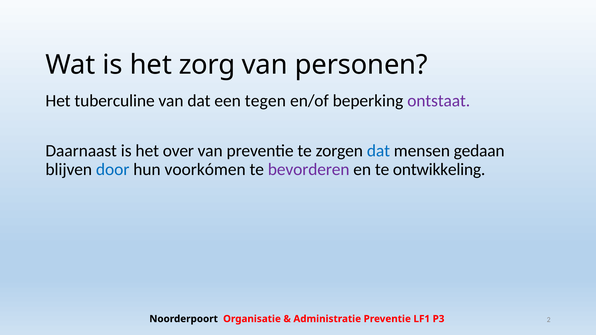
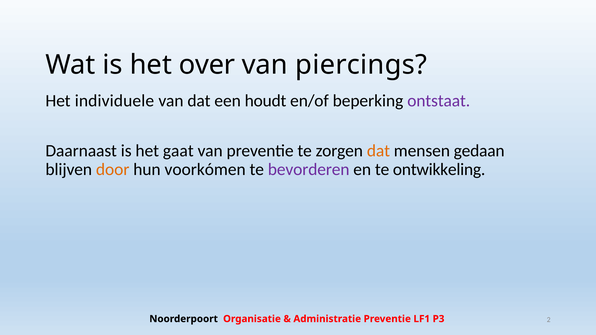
zorg: zorg -> over (207, 65)
personen: personen -> piercings (361, 65)
tuberculine: tuberculine -> individuele (114, 101)
tegen: tegen -> houdt (266, 101)
over: over -> gaat (178, 151)
dat colour: blue -> orange (378, 151)
door colour: blue -> orange (113, 170)
